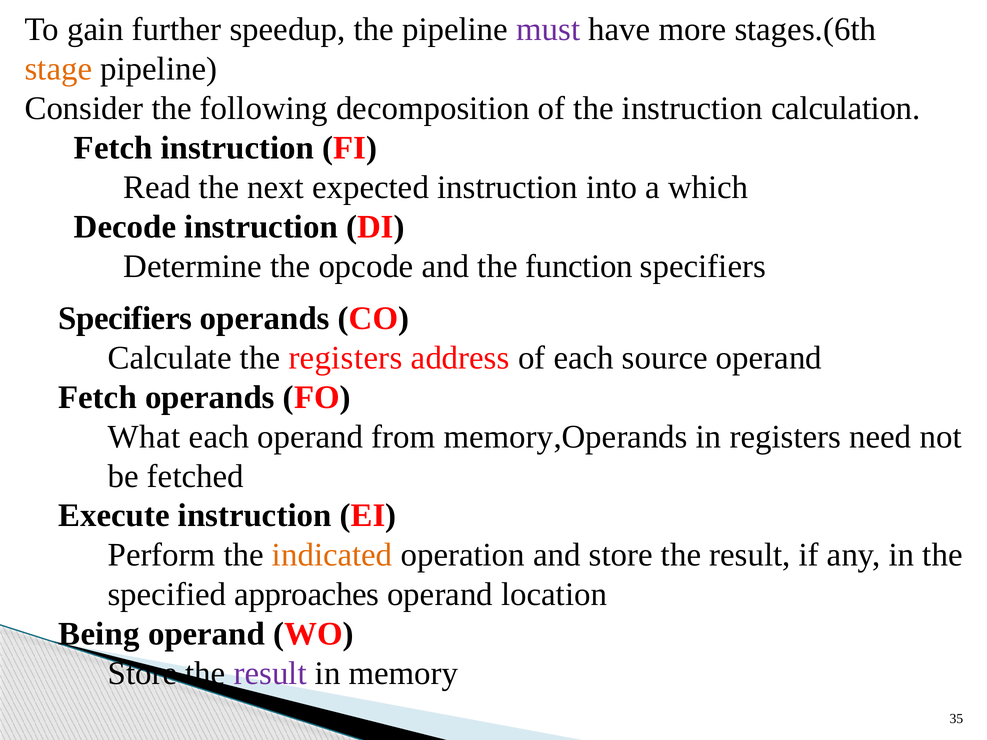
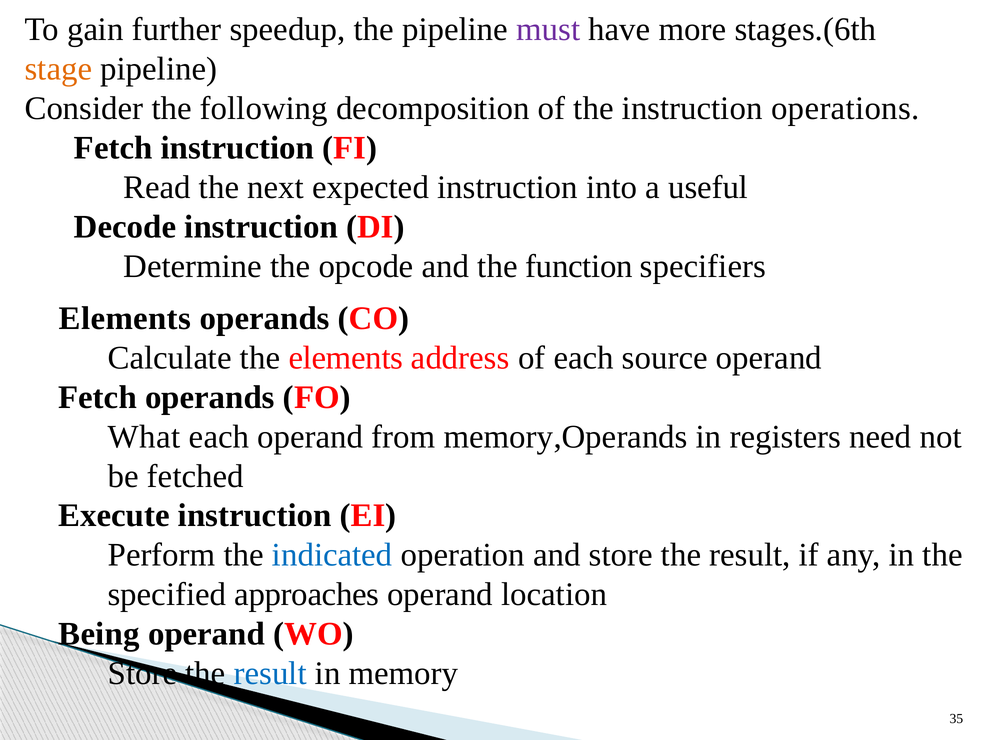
calculation: calculation -> operations (845, 108)
which: which -> useful (708, 187)
Specifiers: Specifiers -> Elements (125, 318)
the registers: registers -> elements (346, 358)
indicated colour: orange -> blue (332, 555)
result colour: purple -> blue (270, 674)
